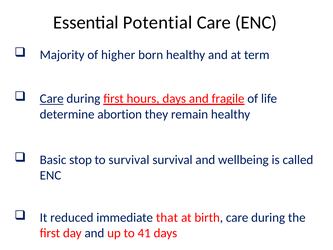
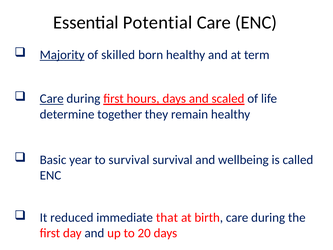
Majority underline: none -> present (62, 55)
higher: higher -> skilled (118, 55)
fragile: fragile -> scaled (228, 99)
abortion: abortion -> together (120, 114)
stop: stop -> year (81, 160)
41: 41 -> 20 (144, 233)
